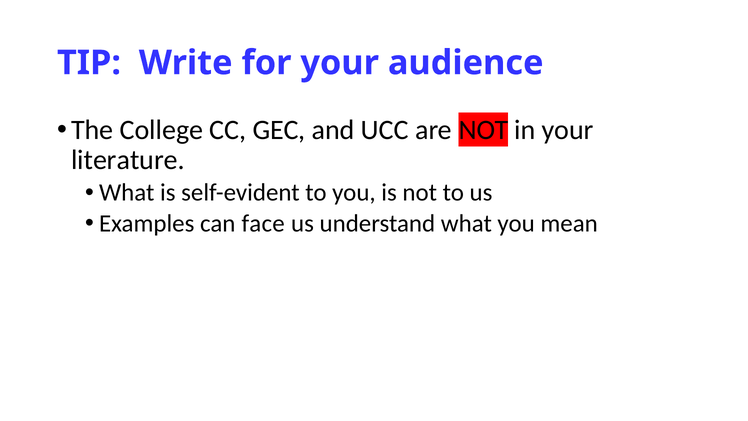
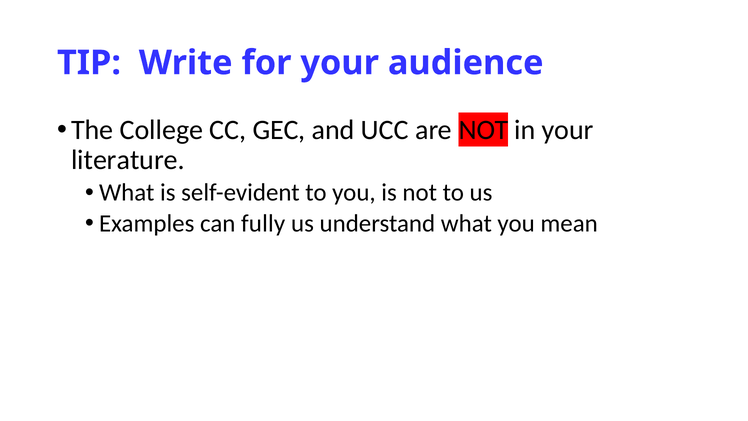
face: face -> fully (263, 223)
